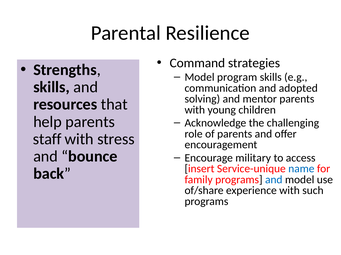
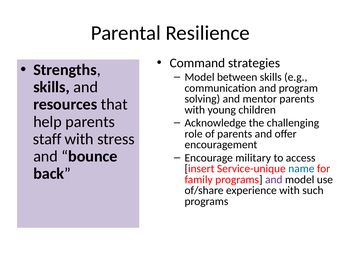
program: program -> between (237, 77)
adopted: adopted -> program (298, 88)
and colour: blue -> purple (274, 180)
